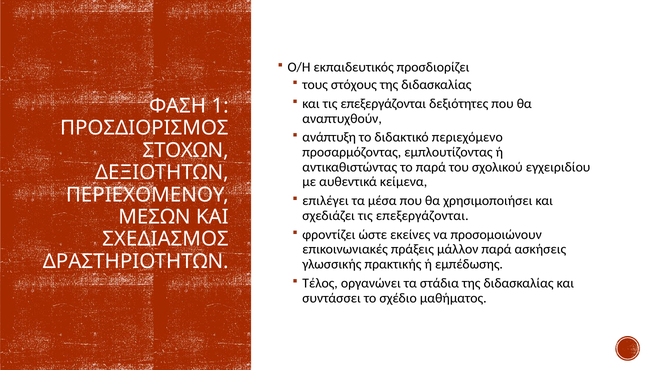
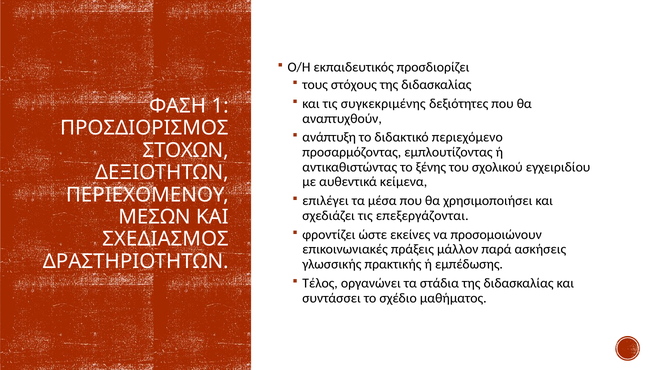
και τις επεξεργάζονται: επεξεργάζονται -> συγκεκριμένης (383, 104)
το παρά: παρά -> ξένης (431, 167)
